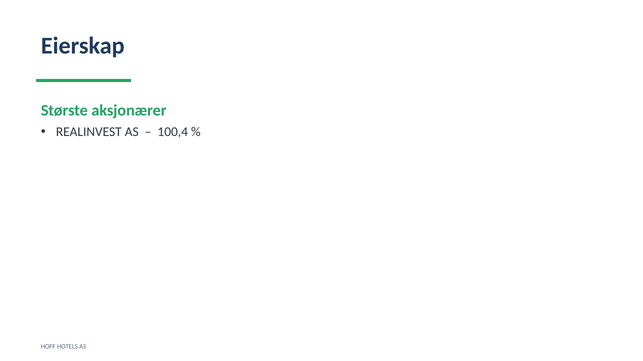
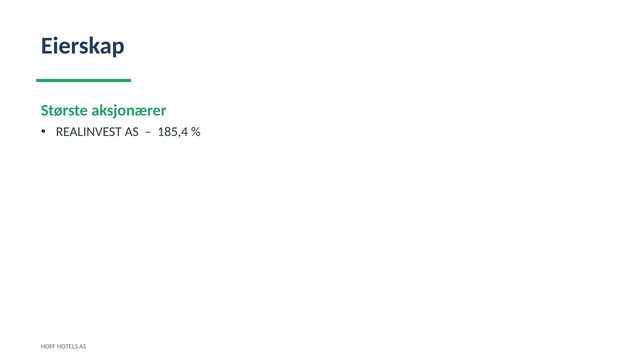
100,4: 100,4 -> 185,4 (173, 132)
